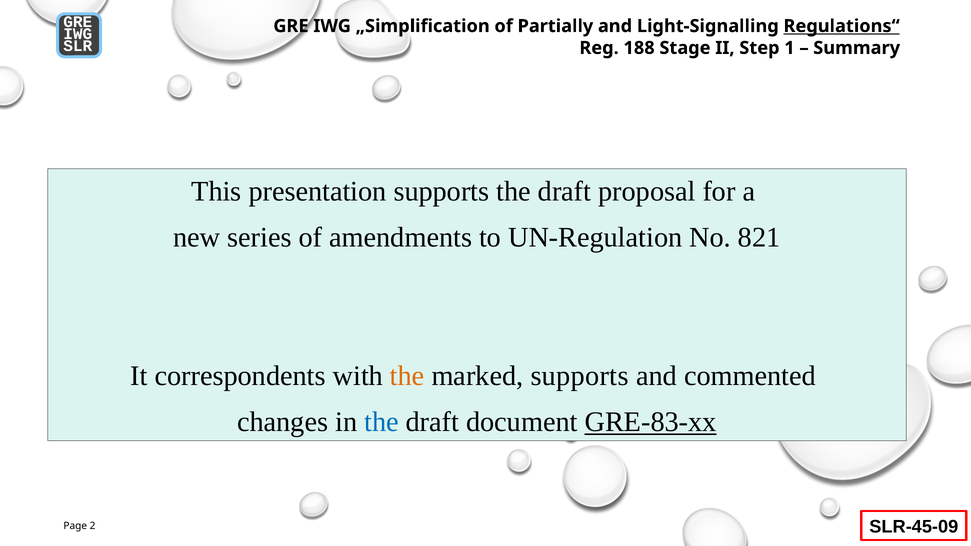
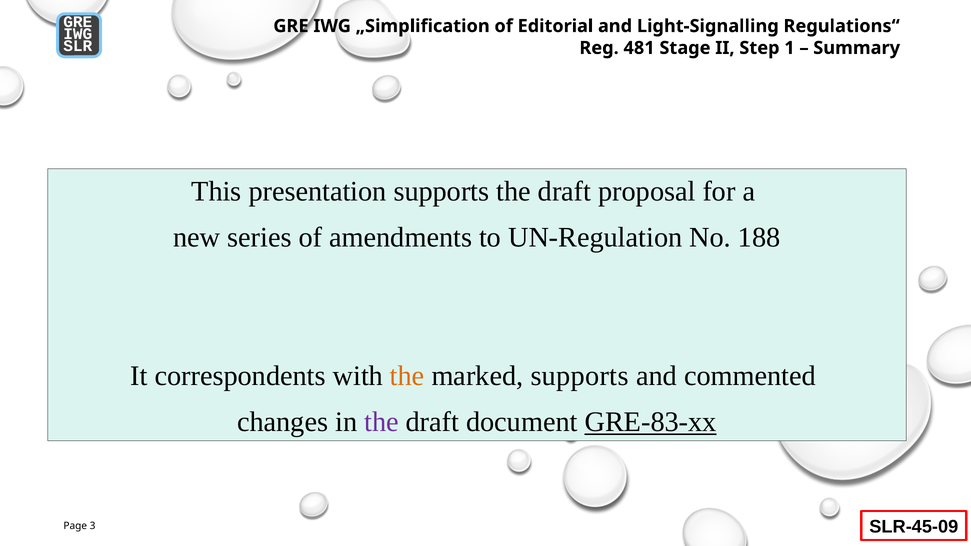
Partially: Partially -> Editorial (555, 26)
Regulations“ underline: present -> none (842, 26)
188: 188 -> 481 (639, 48)
821: 821 -> 188 (759, 238)
the colour: blue -> purple (382, 422)
2: 2 -> 3 (93, 526)
